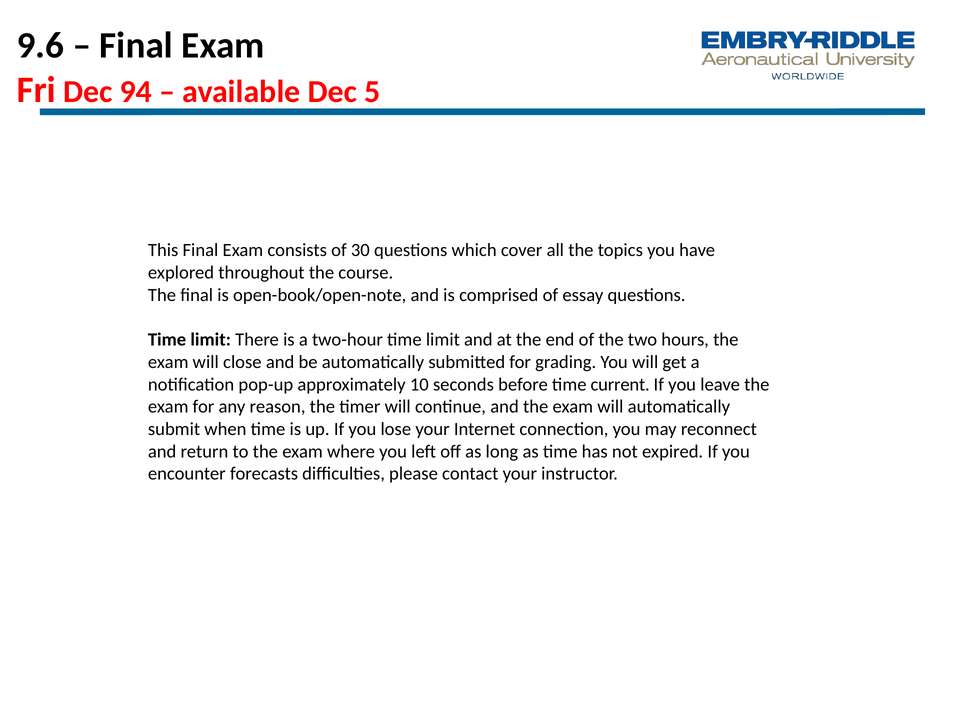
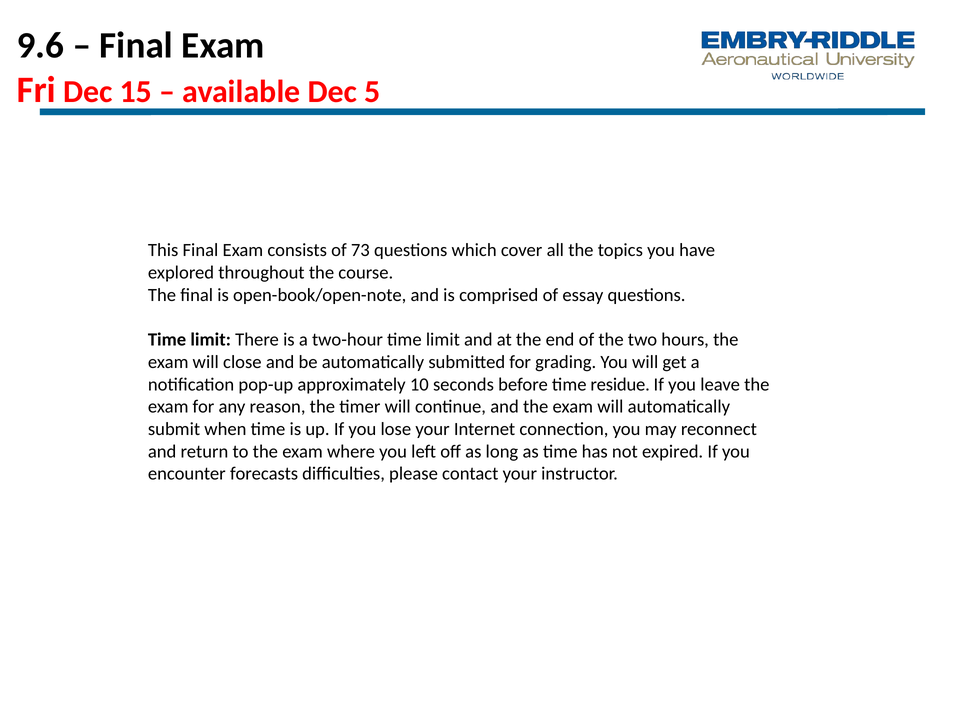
94: 94 -> 15 (136, 92)
30: 30 -> 73 (360, 250)
current: current -> residue (620, 384)
